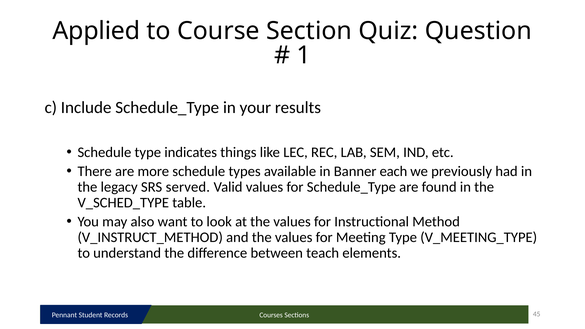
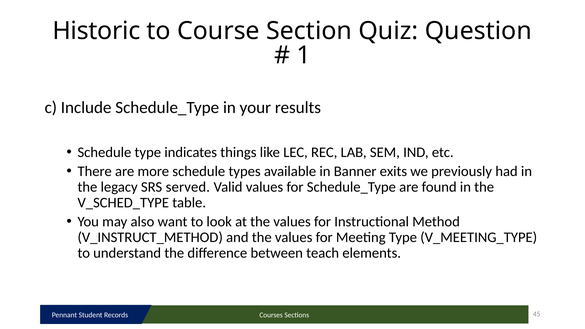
Applied: Applied -> Historic (96, 31)
each: each -> exits (393, 171)
